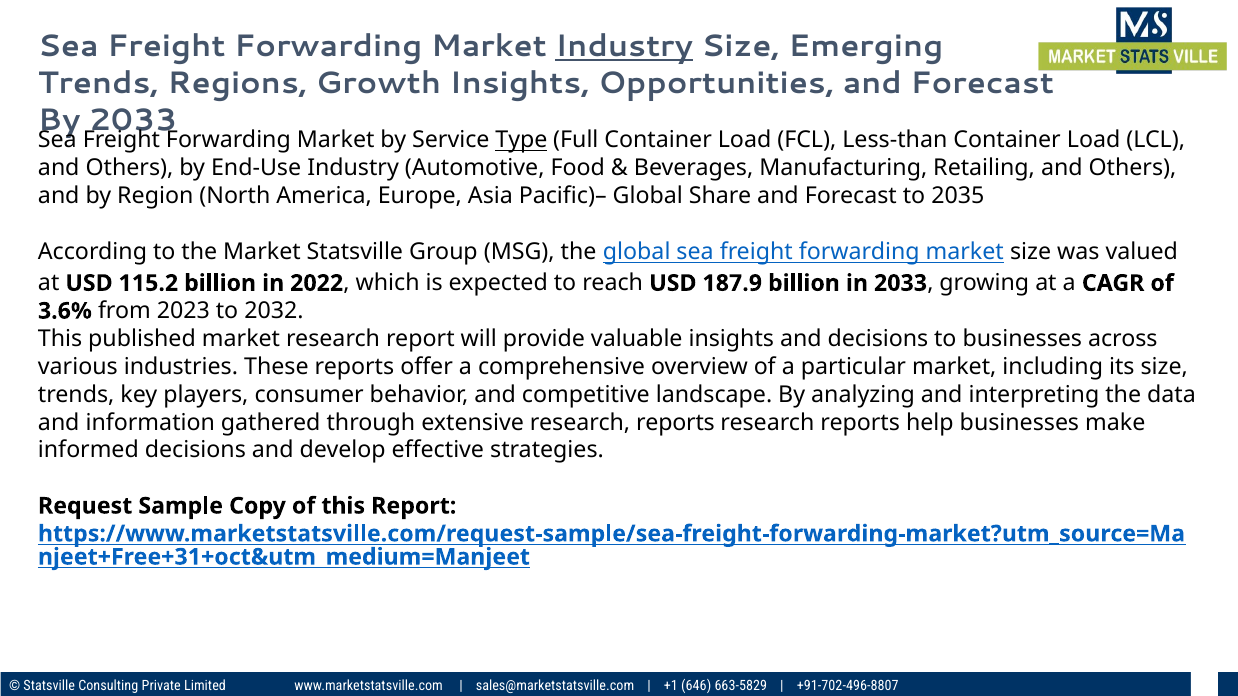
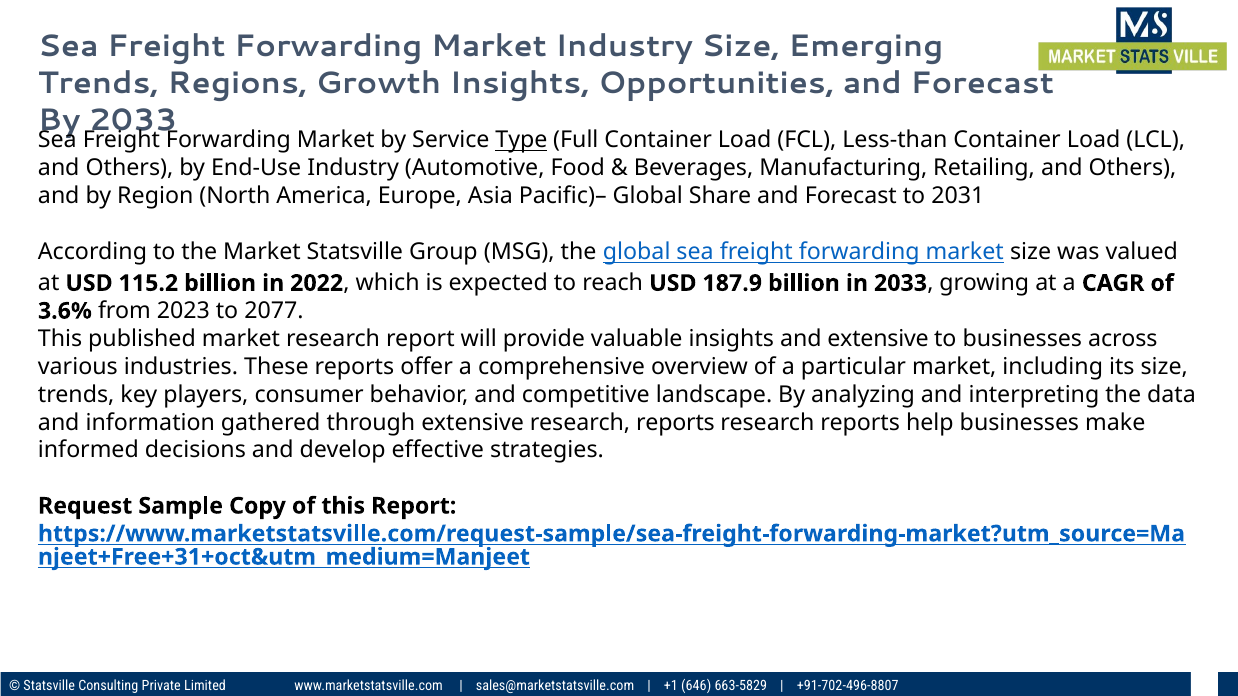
Industry underline: present -> none (624, 46)
2035: 2035 -> 2031 (958, 196)
2032: 2032 -> 2077 (274, 311)
and decisions: decisions -> extensive (878, 339)
